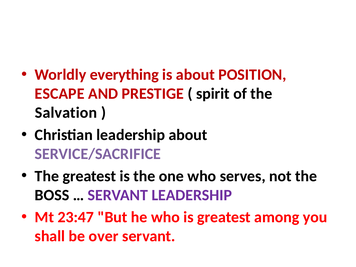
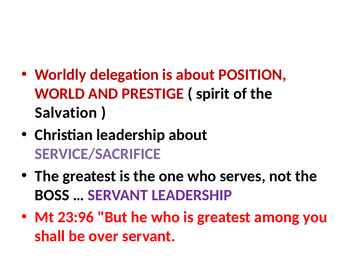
everything: everything -> delegation (124, 75)
ESCAPE: ESCAPE -> WORLD (60, 94)
23:47: 23:47 -> 23:96 (76, 217)
